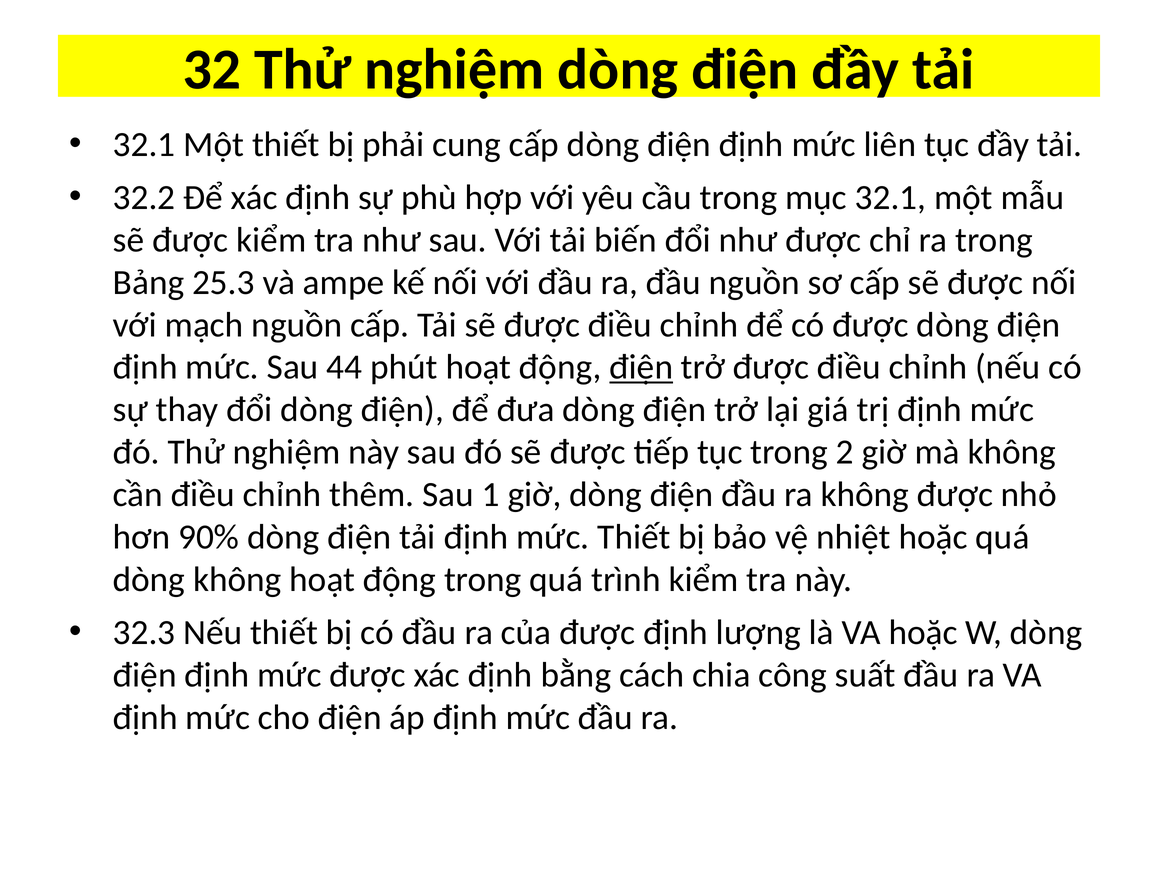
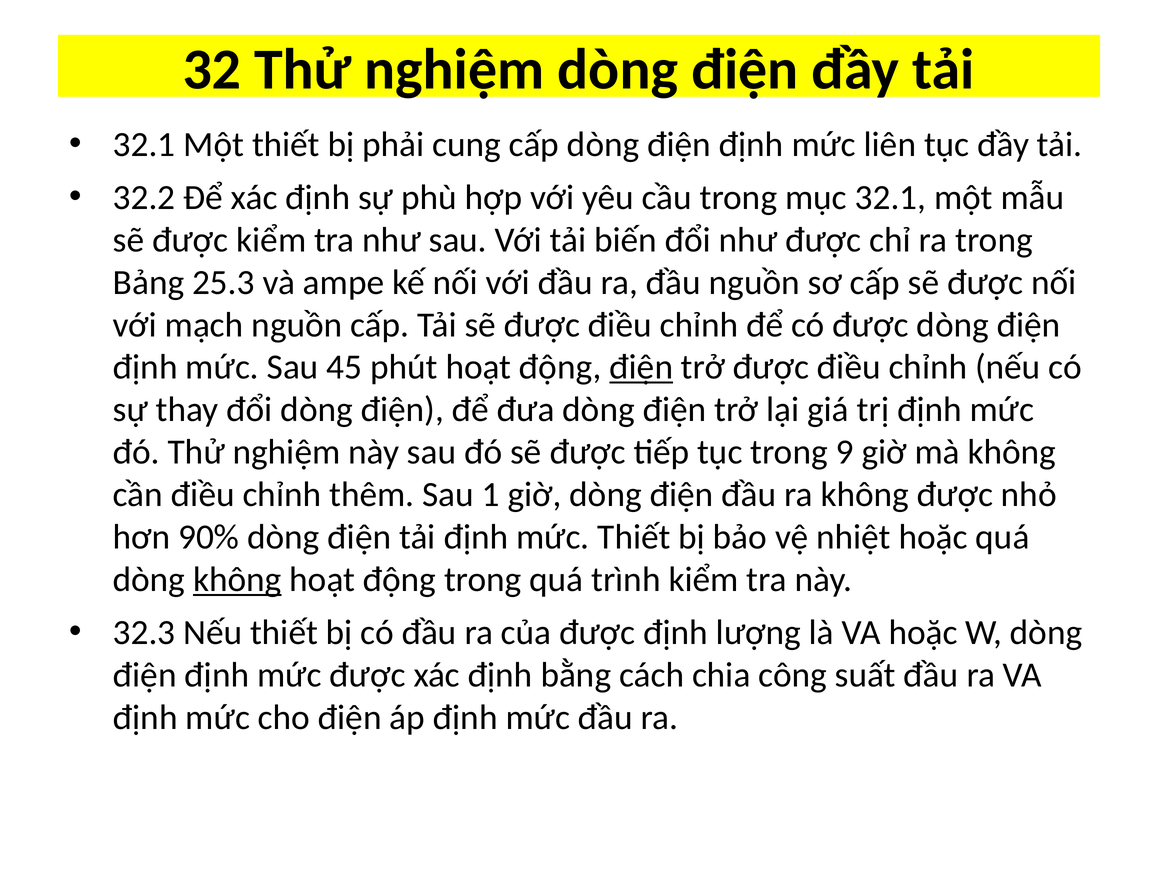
44: 44 -> 45 (344, 367)
2: 2 -> 9 (845, 452)
không underline: none -> present (237, 579)
